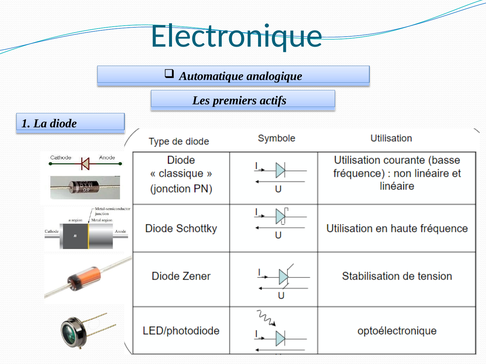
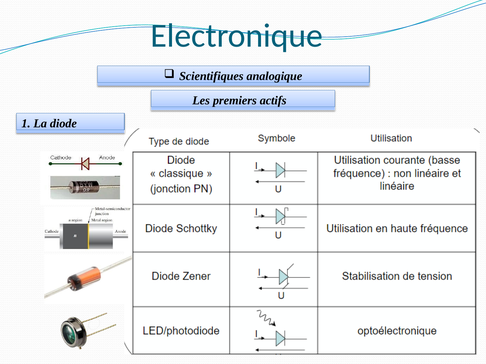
Automatique: Automatique -> Scientifiques (211, 76)
